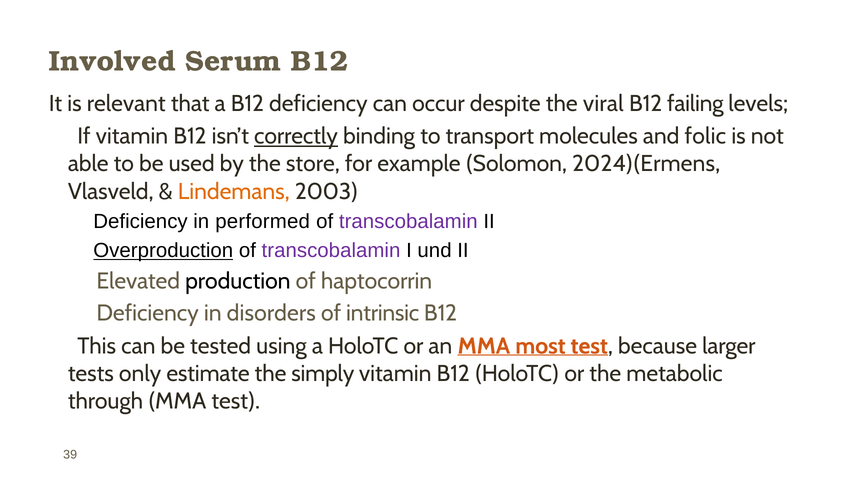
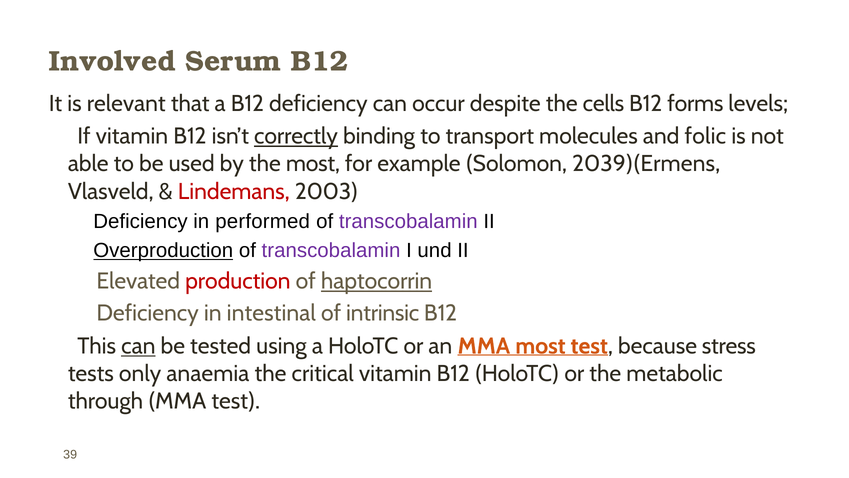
viral: viral -> cells (603, 103)
failing: failing -> forms (695, 103)
the store: store -> most (313, 164)
2024)(Ermens: 2024)(Ermens -> 2039)(Ermens (646, 164)
Lindemans colour: orange -> red (234, 191)
production colour: black -> red (238, 281)
haptocorrin underline: none -> present (377, 281)
disorders: disorders -> intestinal (271, 313)
can underline: none -> present (138, 346)
larger: larger -> stress (729, 346)
estimate: estimate -> anaemia (208, 374)
simply: simply -> critical (323, 374)
